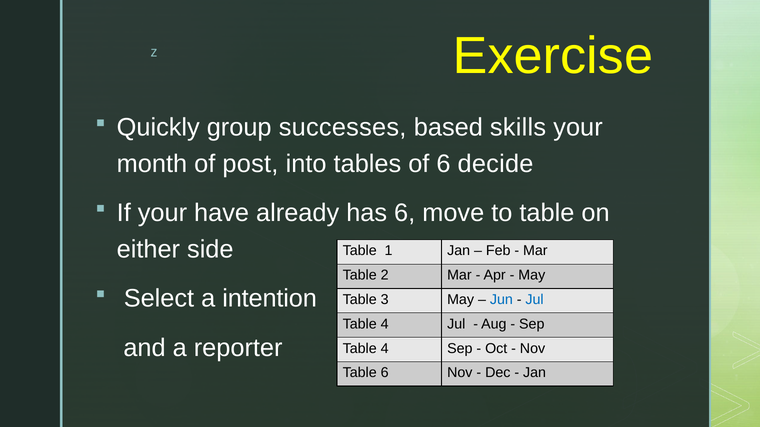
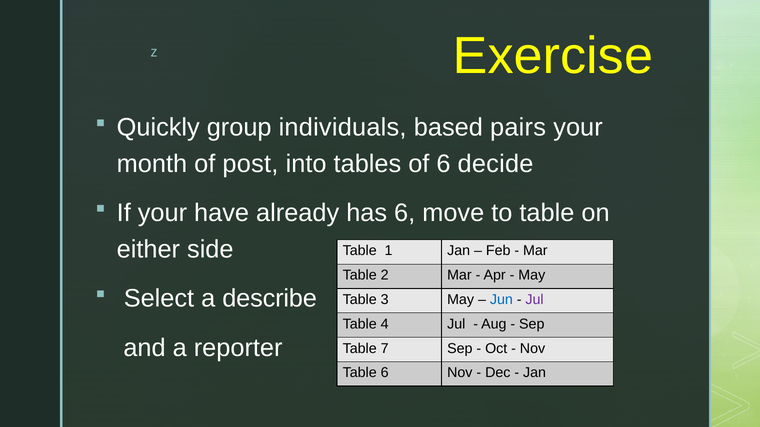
successes: successes -> individuals (343, 128)
skills: skills -> pairs (518, 128)
intention: intention -> describe (270, 299)
Jul colour: blue -> purple (535, 300)
4: 4 -> 7 (385, 349)
